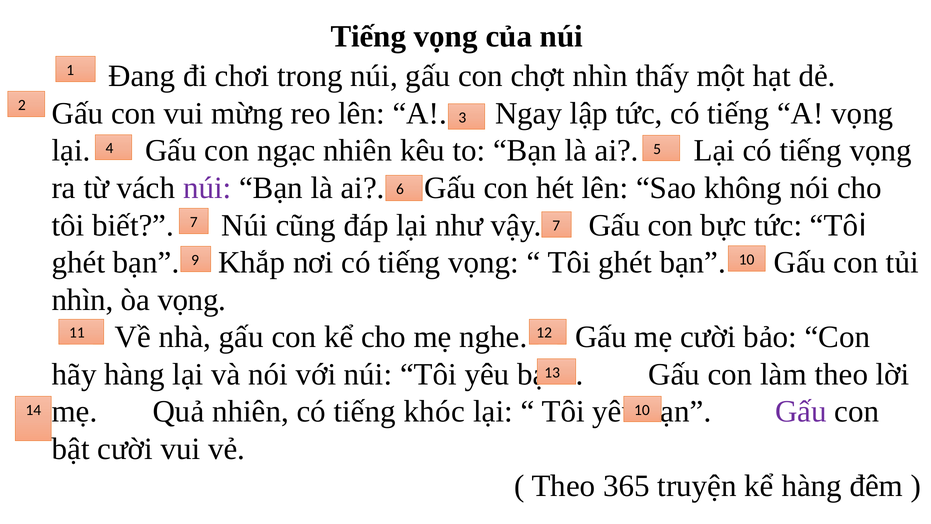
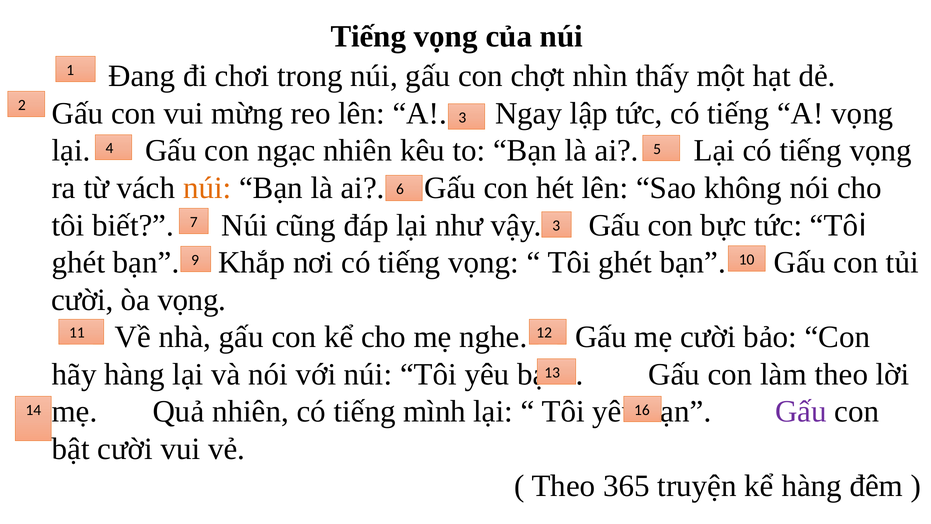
núi colour: purple -> orange (207, 188)
7 7: 7 -> 3 (556, 226)
nhìn: nhìn -> cười (82, 300)
khóc: khóc -> mình (435, 411)
14 10: 10 -> 16 (642, 410)
